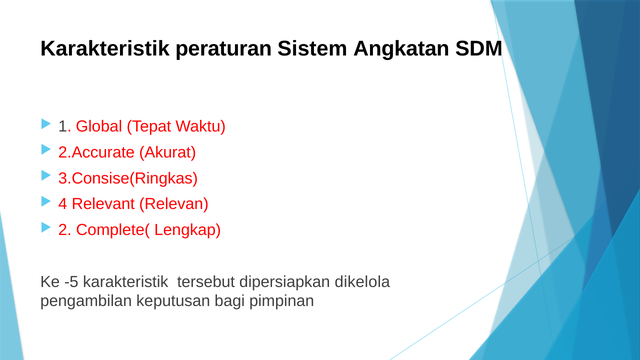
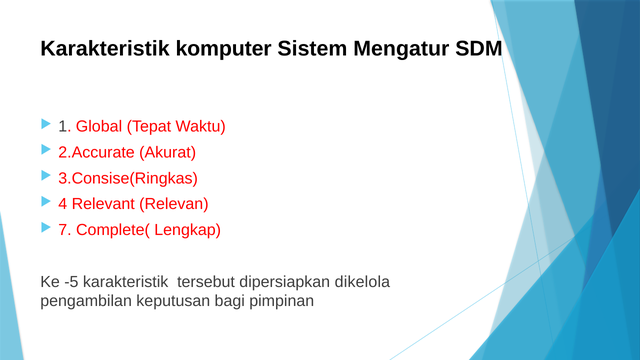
peraturan: peraturan -> komputer (224, 49)
Angkatan: Angkatan -> Mengatur (401, 49)
2: 2 -> 7 (65, 230)
